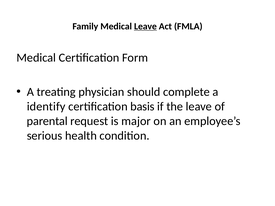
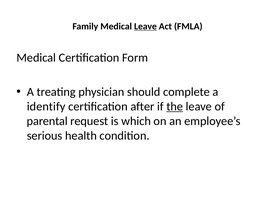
basis: basis -> after (142, 107)
the underline: none -> present (175, 107)
major: major -> which (136, 121)
